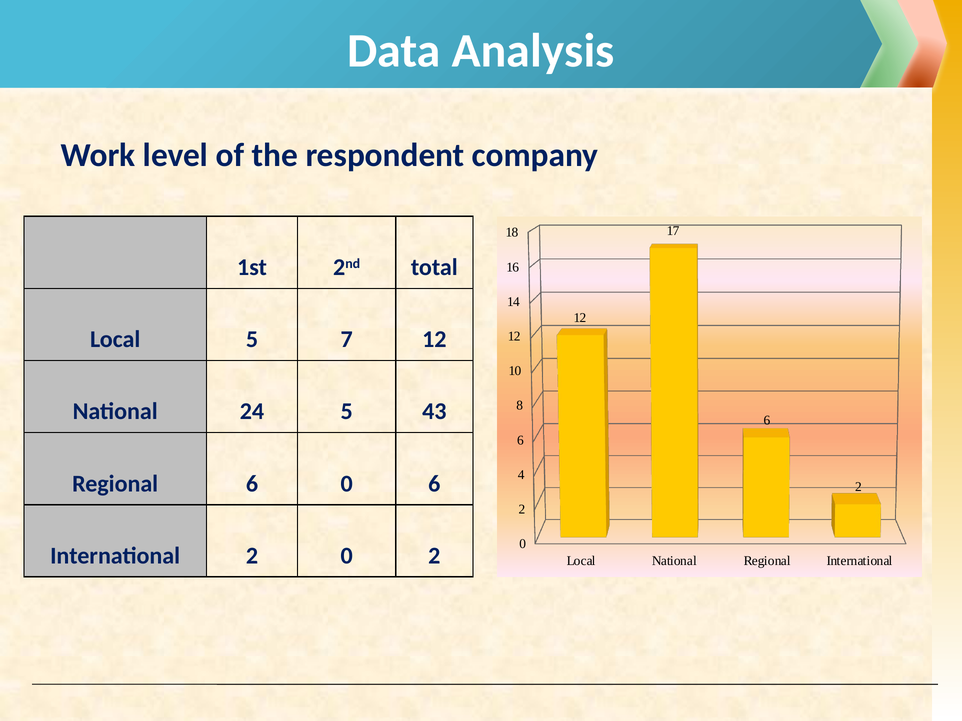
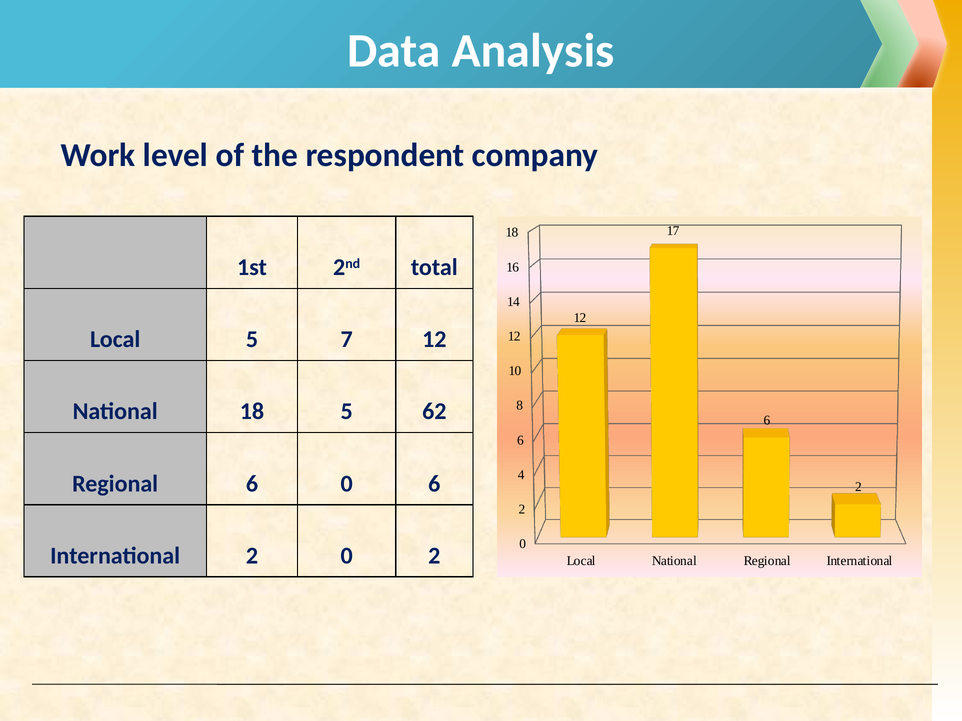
National 24: 24 -> 18 (252, 412)
43: 43 -> 62 (434, 412)
